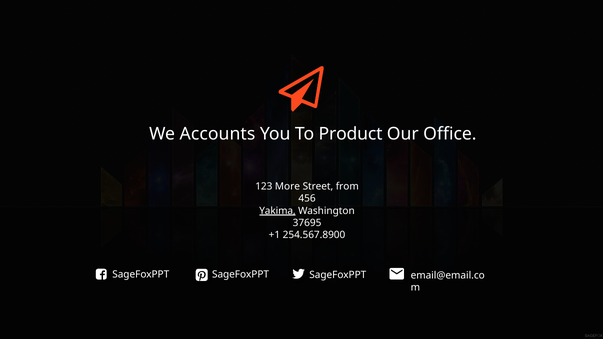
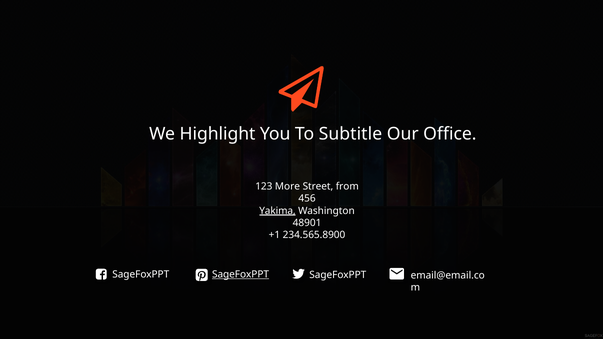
Accounts: Accounts -> Highlight (218, 134)
Product: Product -> Subtitle (350, 134)
37695: 37695 -> 48901 (307, 223)
254.567.8900: 254.567.8900 -> 234.565.8900 (314, 235)
SageFoxPPT underline: none -> present (241, 274)
